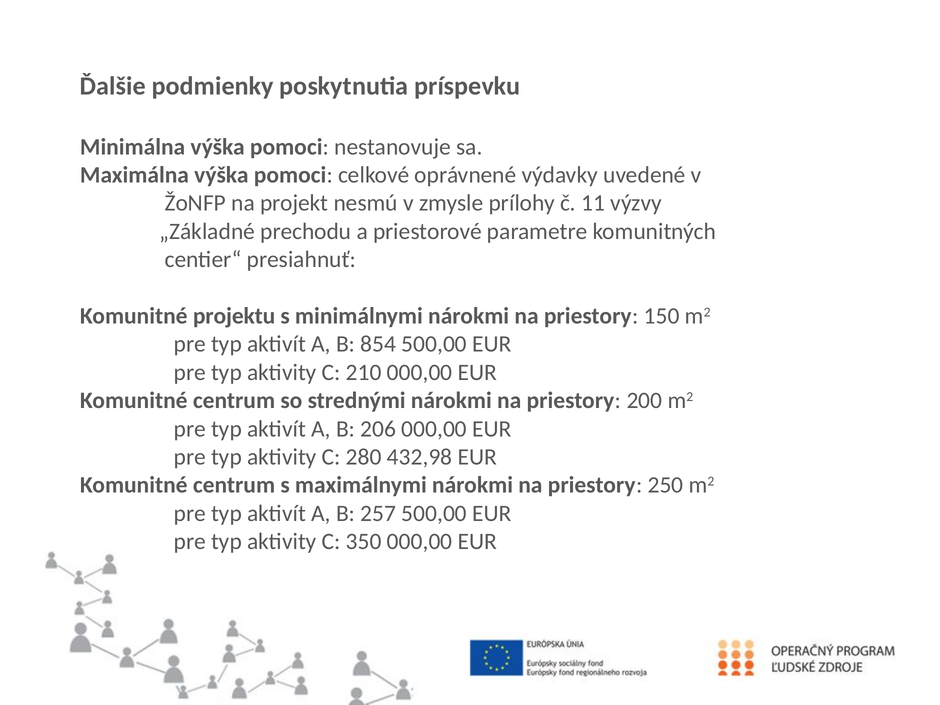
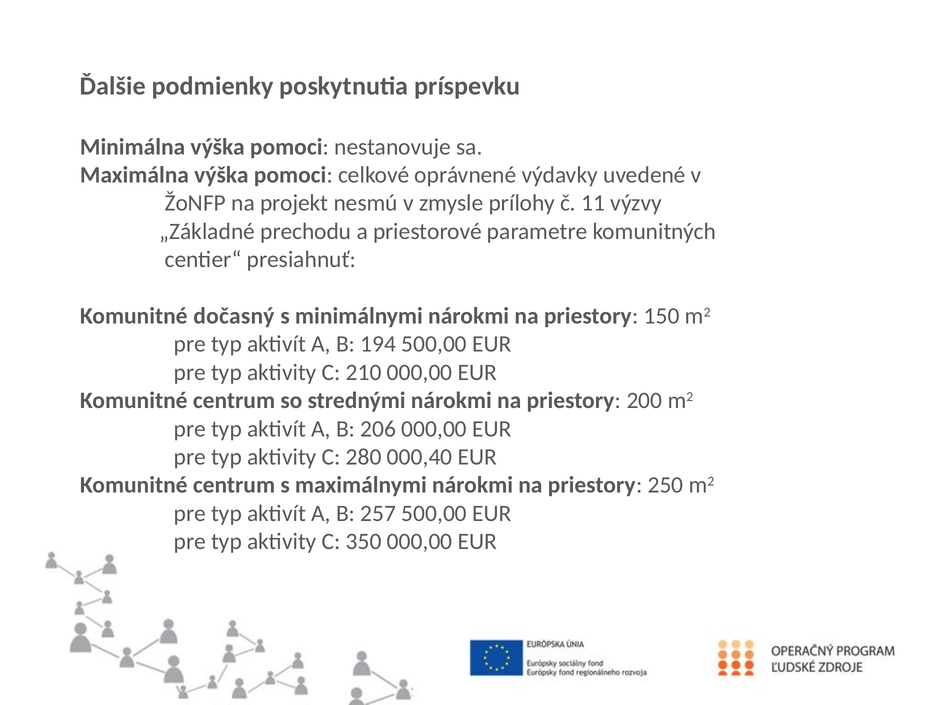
projektu: projektu -> dočasný (234, 316)
854: 854 -> 194 (378, 344)
432,98: 432,98 -> 000,40 (420, 457)
